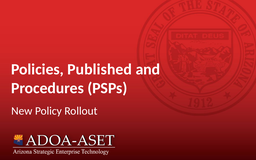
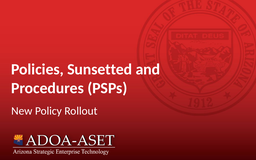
Published: Published -> Sunsetted (100, 69)
